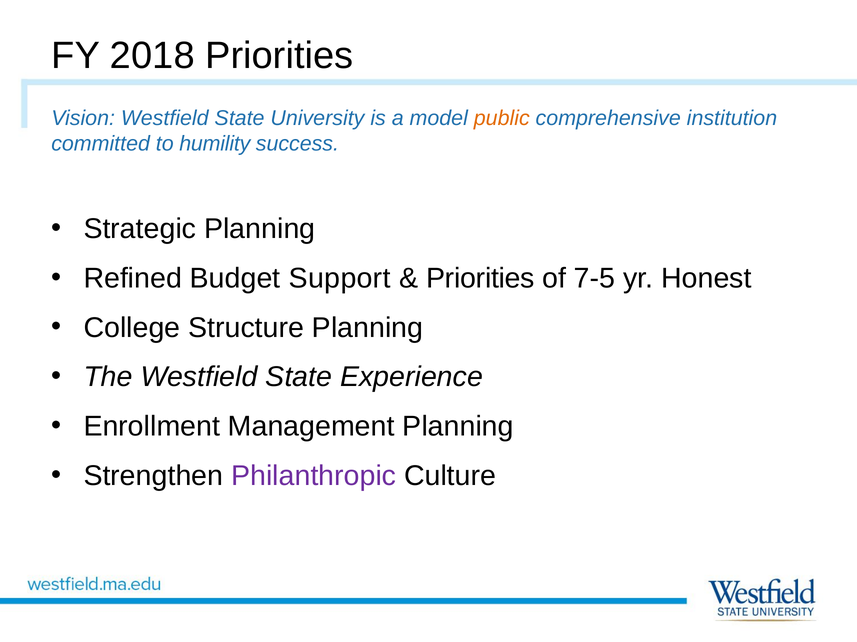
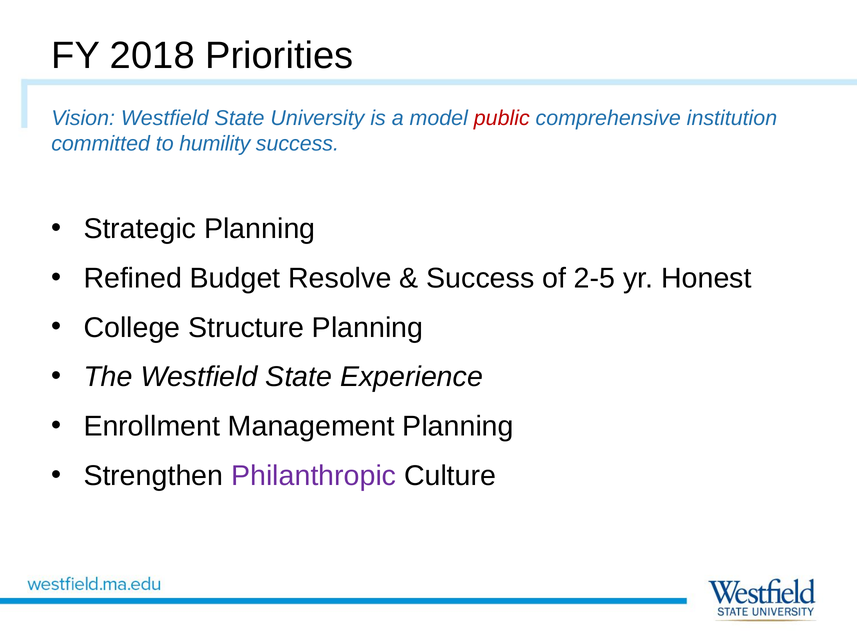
public colour: orange -> red (502, 118)
Support: Support -> Resolve (340, 279)
Priorities: Priorities -> Success (480, 279)
7-5: 7-5 -> 2-5 (595, 279)
